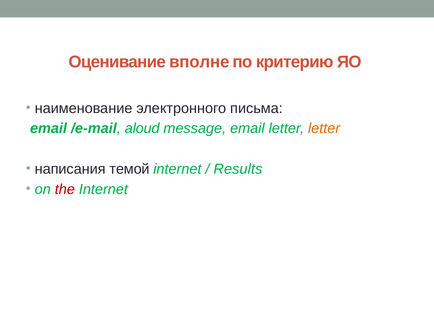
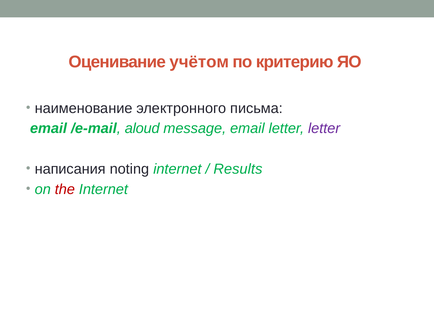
вполне: вполне -> учётом (199, 62)
letter colour: orange -> purple (324, 128)
темой: темой -> noting (130, 169)
